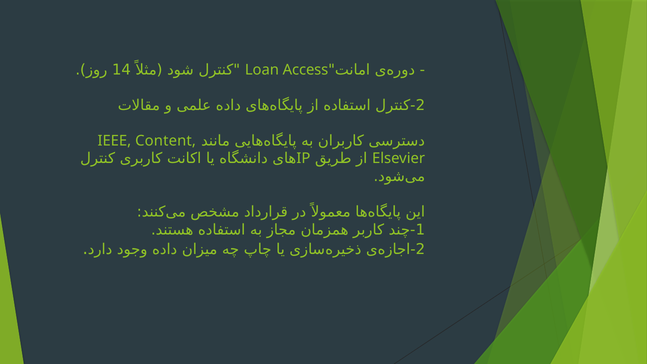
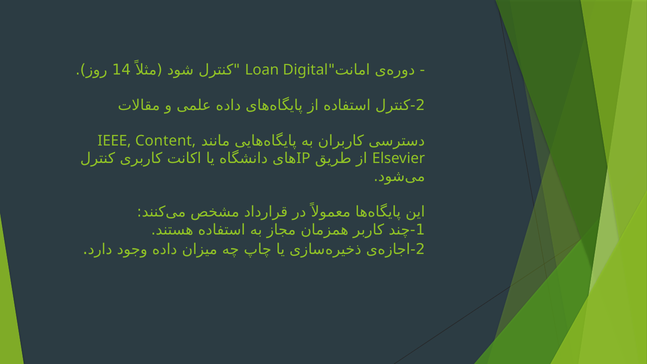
Access: Access -> Digital (305, 70)
